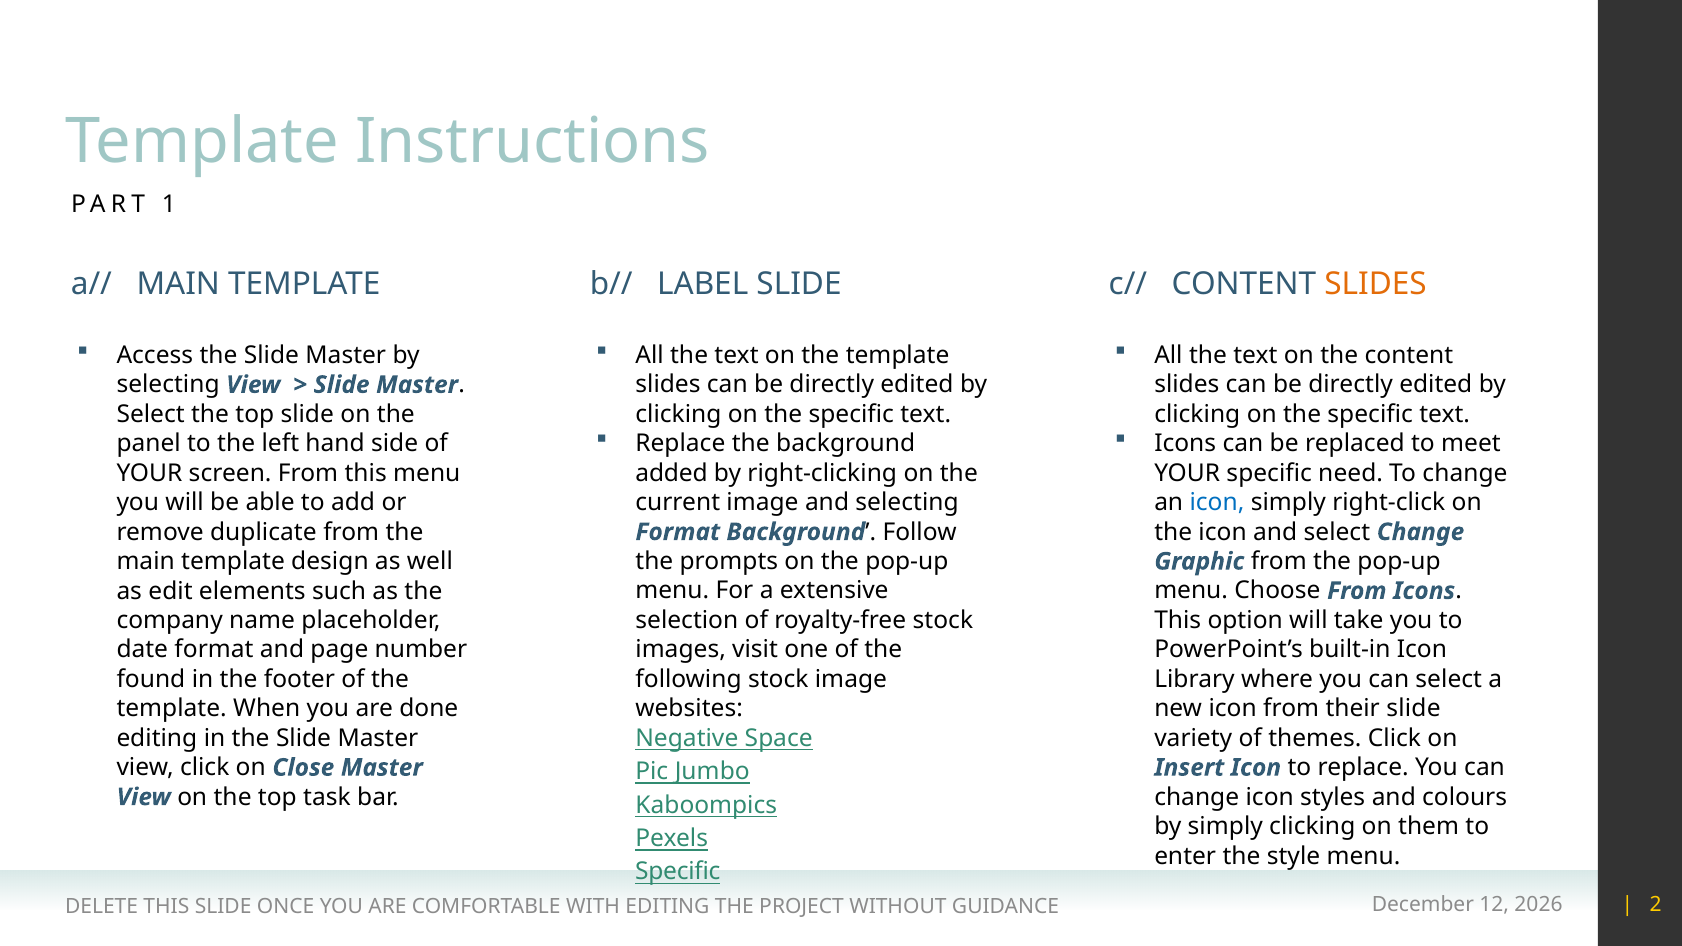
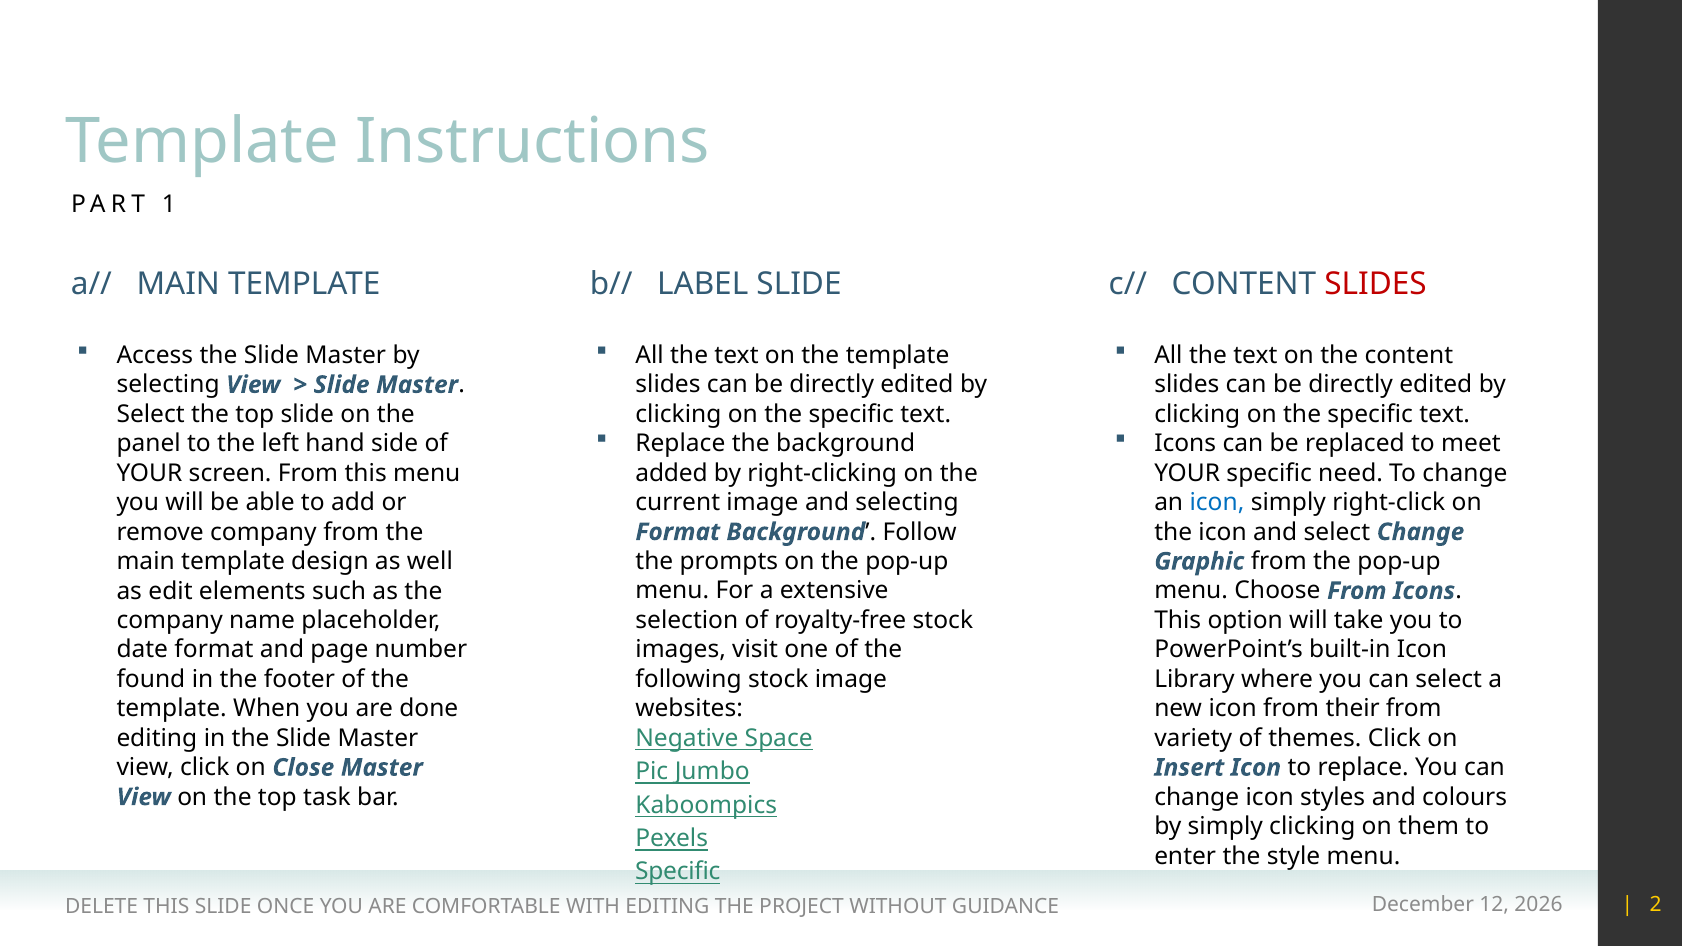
SLIDES colour: orange -> red (1375, 284)
remove duplicate: duplicate -> company (263, 532)
their slide: slide -> from (1414, 709)
